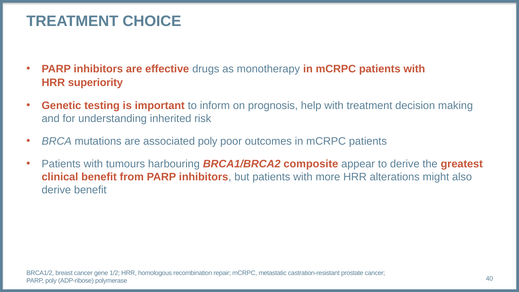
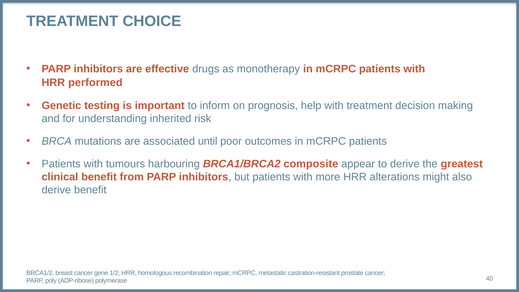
superiority: superiority -> performed (95, 83)
associated poly: poly -> until (208, 141)
